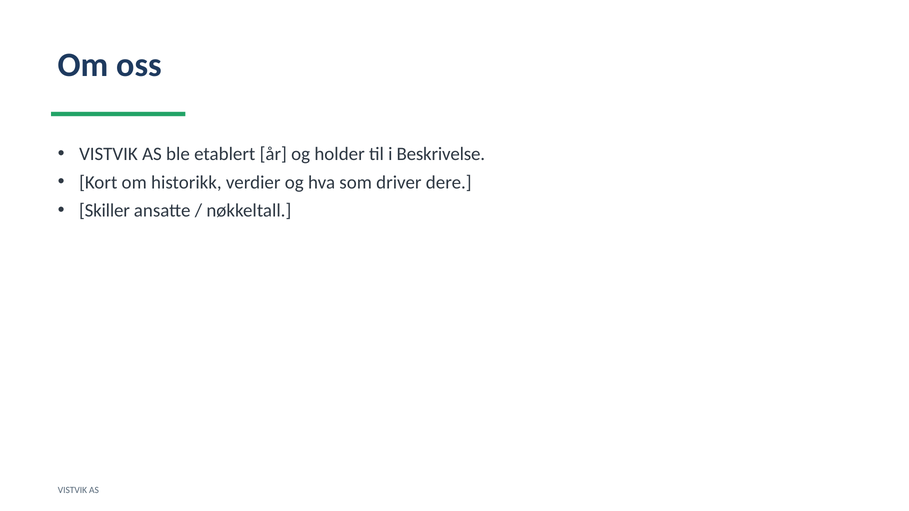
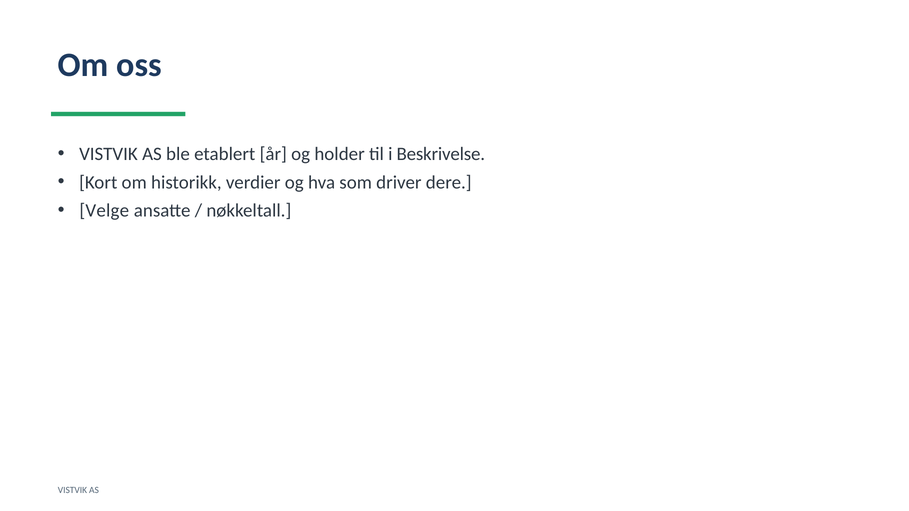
Skiller: Skiller -> Velge (104, 211)
